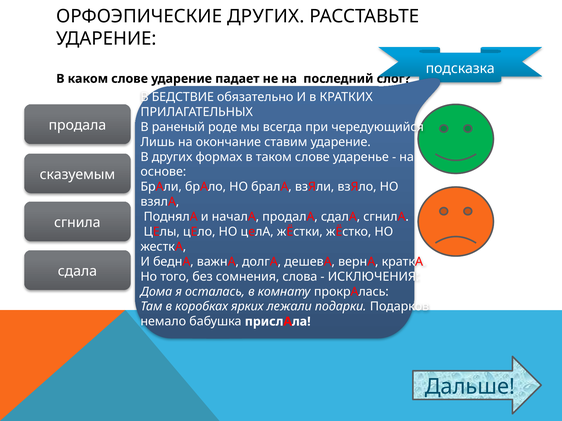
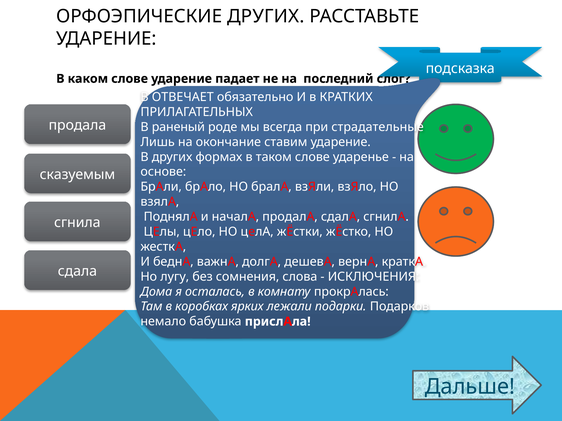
БЕДСТВИЕ: БЕДСТВИЕ -> ОТВЕЧАЕТ (183, 97)
чередующийся: чередующийся -> страдательные (378, 127)
того: того -> лугу (175, 277)
